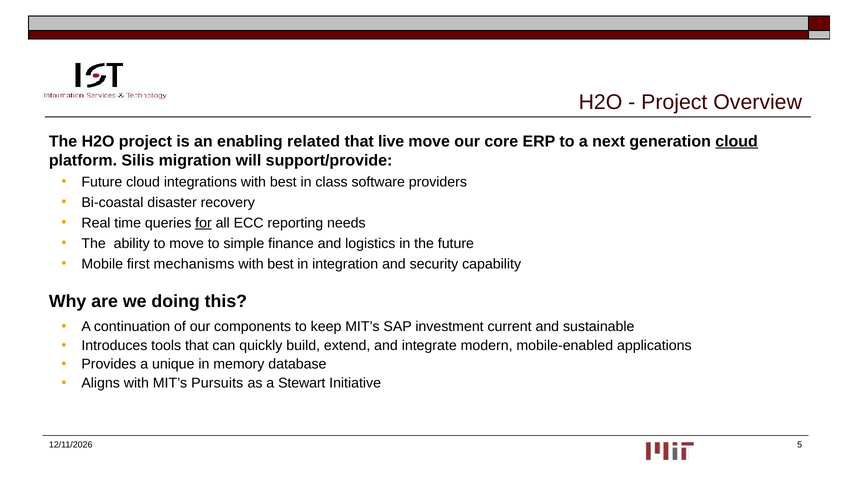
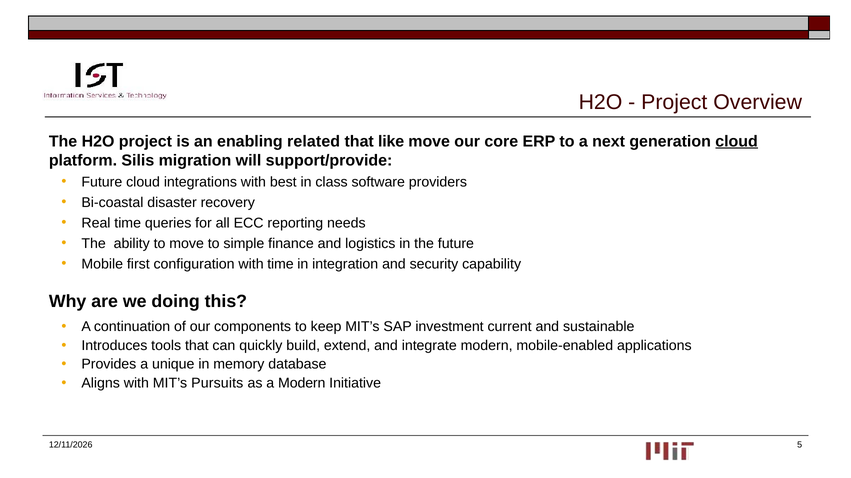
live: live -> like (391, 142)
for underline: present -> none (203, 223)
mechanisms: mechanisms -> configuration (194, 264)
best: best -> time (280, 264)
a Stewart: Stewart -> Modern (302, 384)
